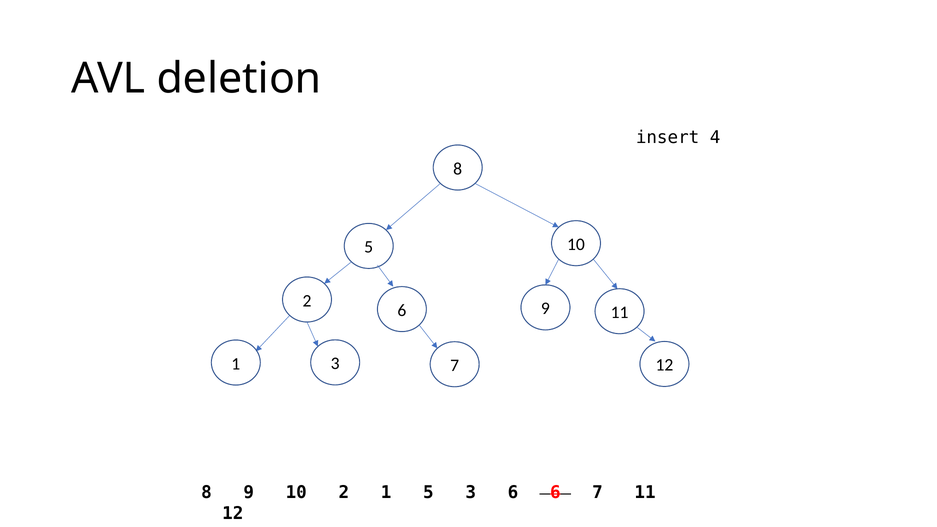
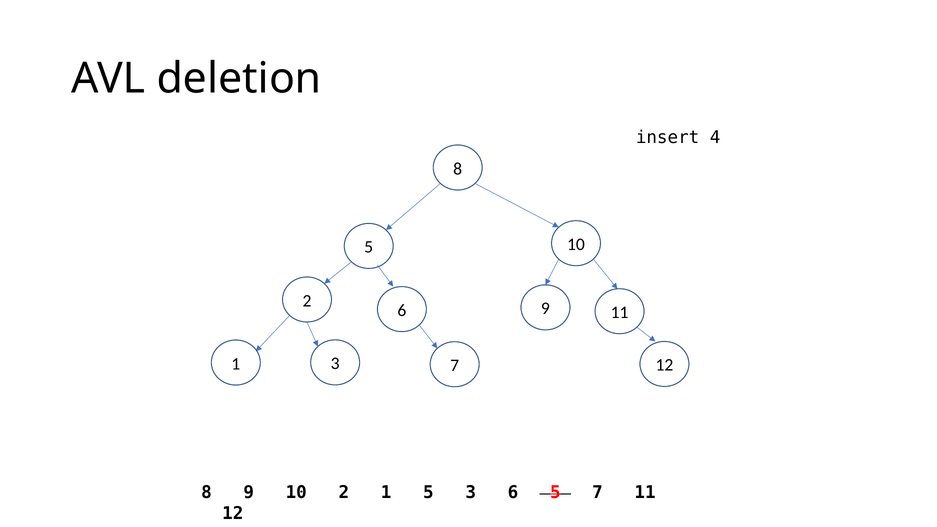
6 6: 6 -> 5 (555, 493)
